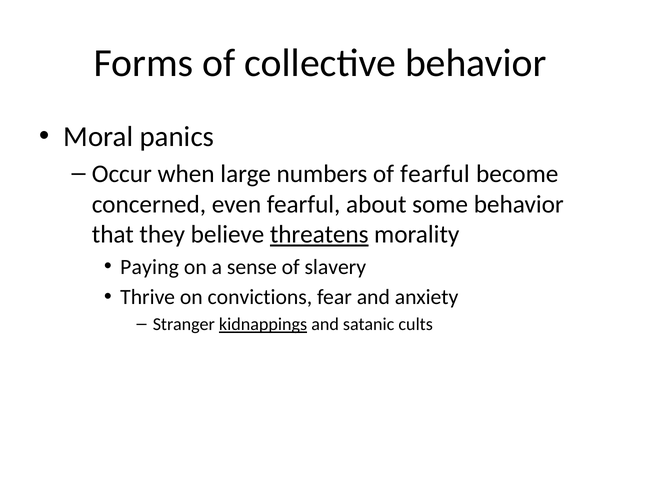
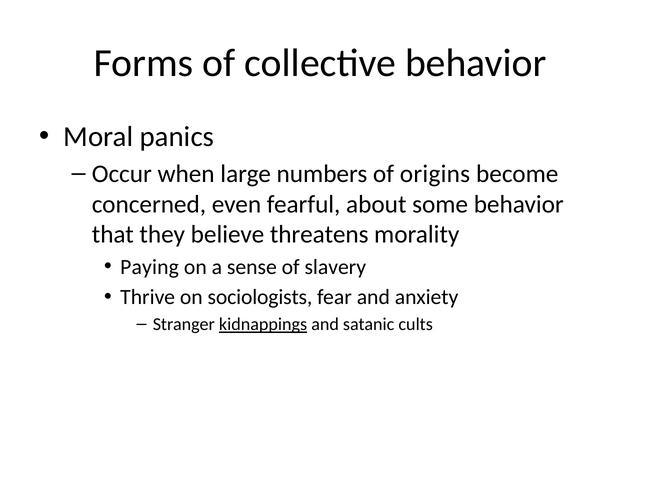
of fearful: fearful -> origins (435, 174)
threatens underline: present -> none (319, 234)
convictions: convictions -> sociologists (260, 297)
